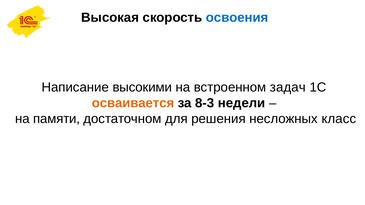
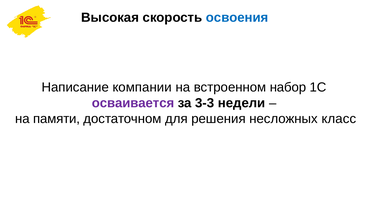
высокими: высокими -> компании (142, 87)
задач: задач -> набор (288, 87)
осваивается colour: orange -> purple (133, 103)
8-3: 8-3 -> 3-3 (205, 103)
